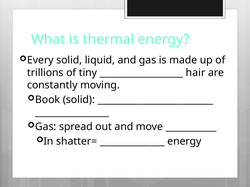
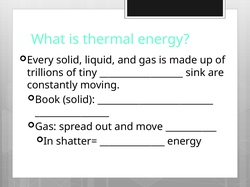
hair: hair -> sink (196, 73)
